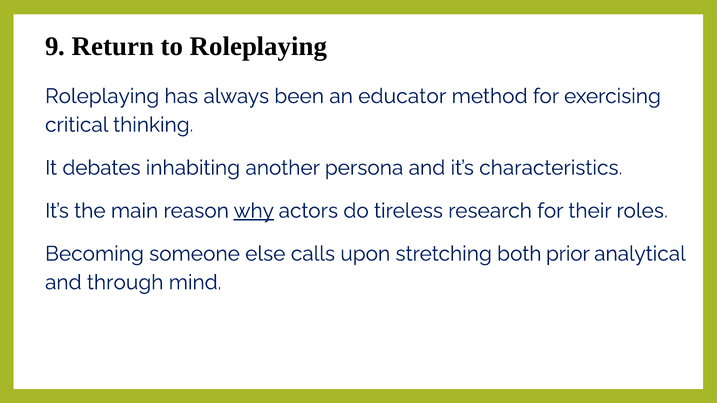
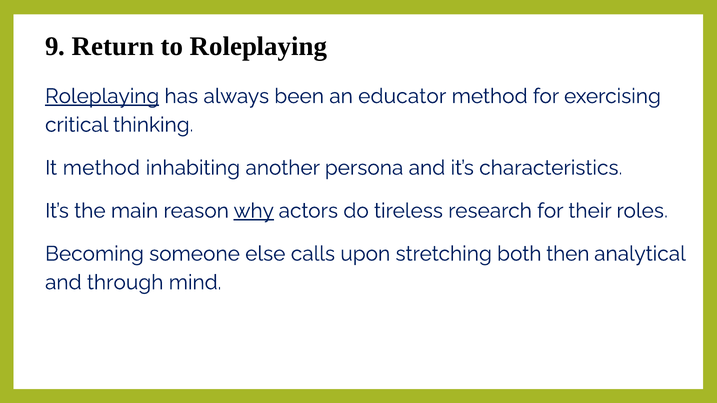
Roleplaying underline: none -> present (102, 96)
It debates: debates -> method (101, 168)
prior: prior -> then (568, 254)
